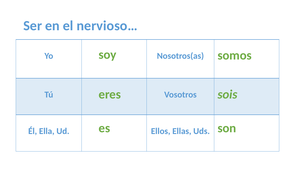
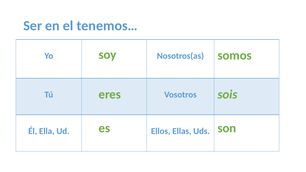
nervioso…: nervioso… -> tenemos… (107, 26)
